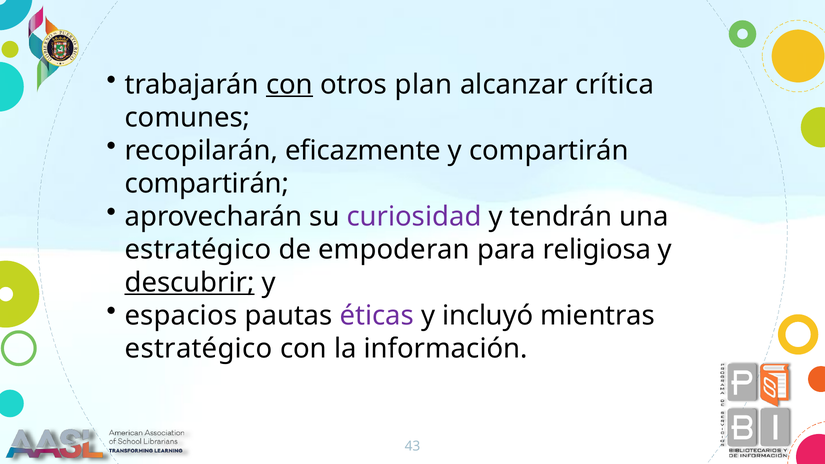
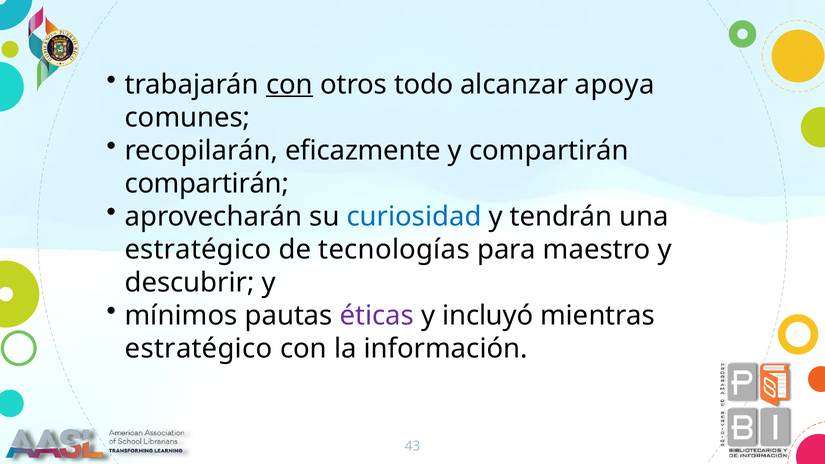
plan: plan -> todo (424, 85)
crítica: crítica -> apoya (615, 85)
curiosidad colour: purple -> blue (414, 217)
empoderan: empoderan -> tecnologías (394, 250)
religiosa: religiosa -> maestro (597, 250)
descubrir underline: present -> none (190, 283)
espacios: espacios -> mínimos (181, 316)
